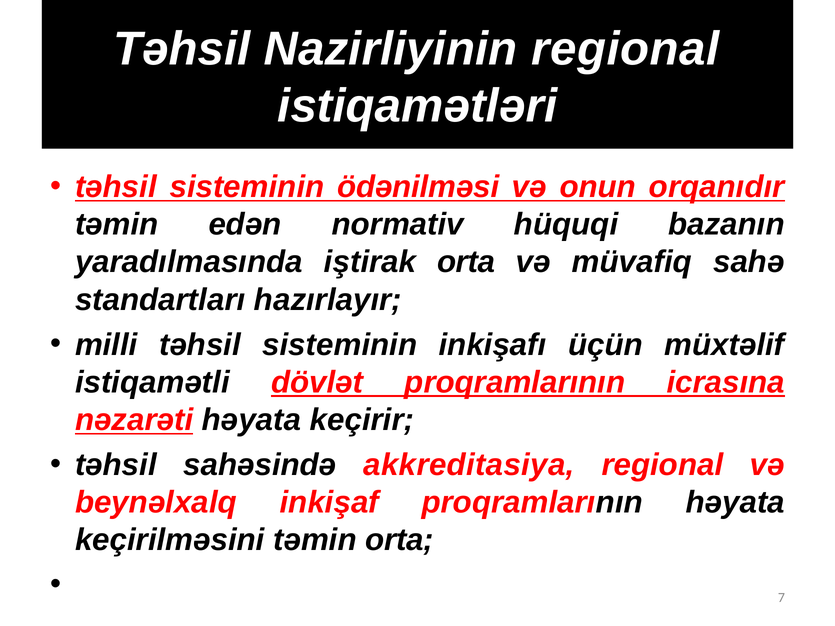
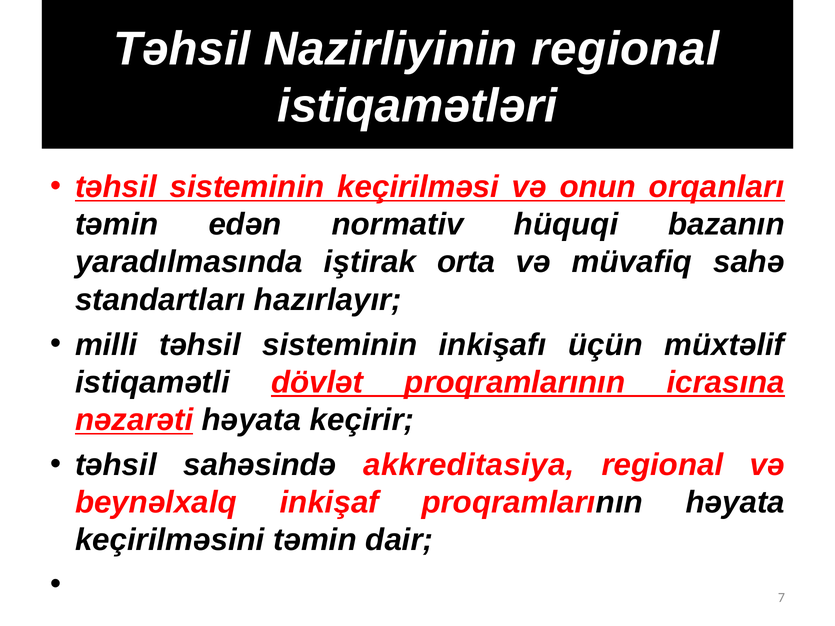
ödənilməsi: ödənilməsi -> keçirilməsi (418, 187)
orqanıdır: orqanıdır -> orqanları (717, 187)
təmin orta: orta -> dair (399, 540)
